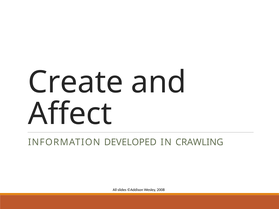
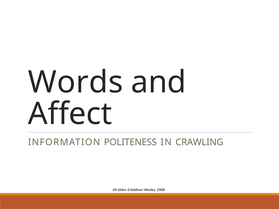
Create: Create -> Words (76, 82)
DEVELOPED: DEVELOPED -> POLITENESS (130, 142)
